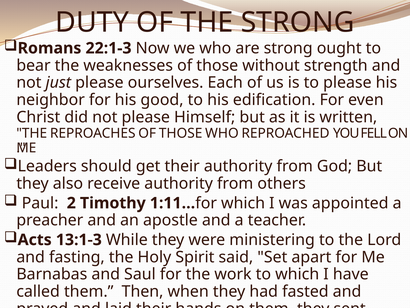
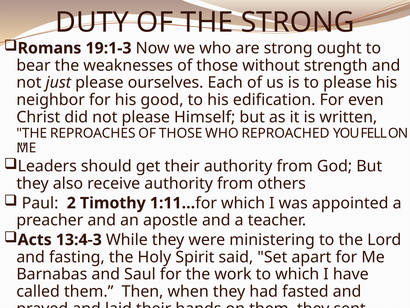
22:1-3: 22:1-3 -> 19:1-3 (109, 48)
13:1-3: 13:1-3 -> 13:4-3 (79, 239)
